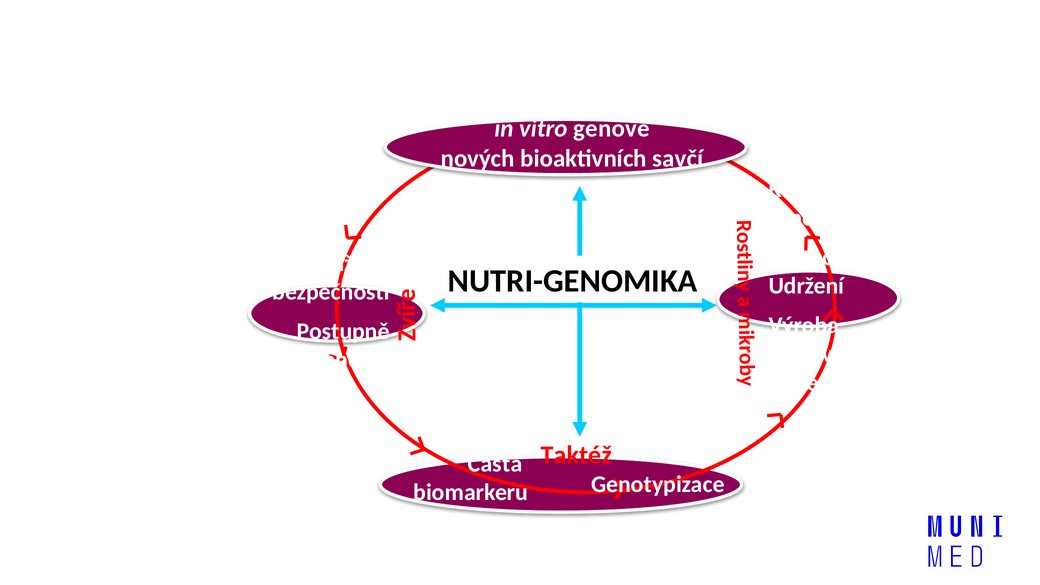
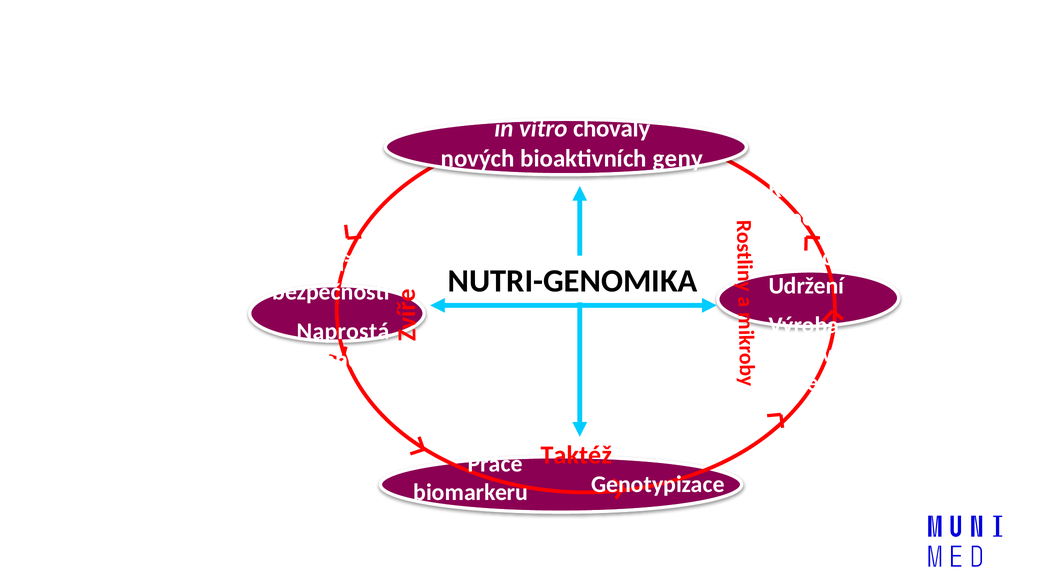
genové: genové -> chovaly (612, 129)
savčí: savčí -> geny (678, 159)
Postupně: Postupně -> Naprostá (343, 331)
Častá: Častá -> Práce (495, 464)
